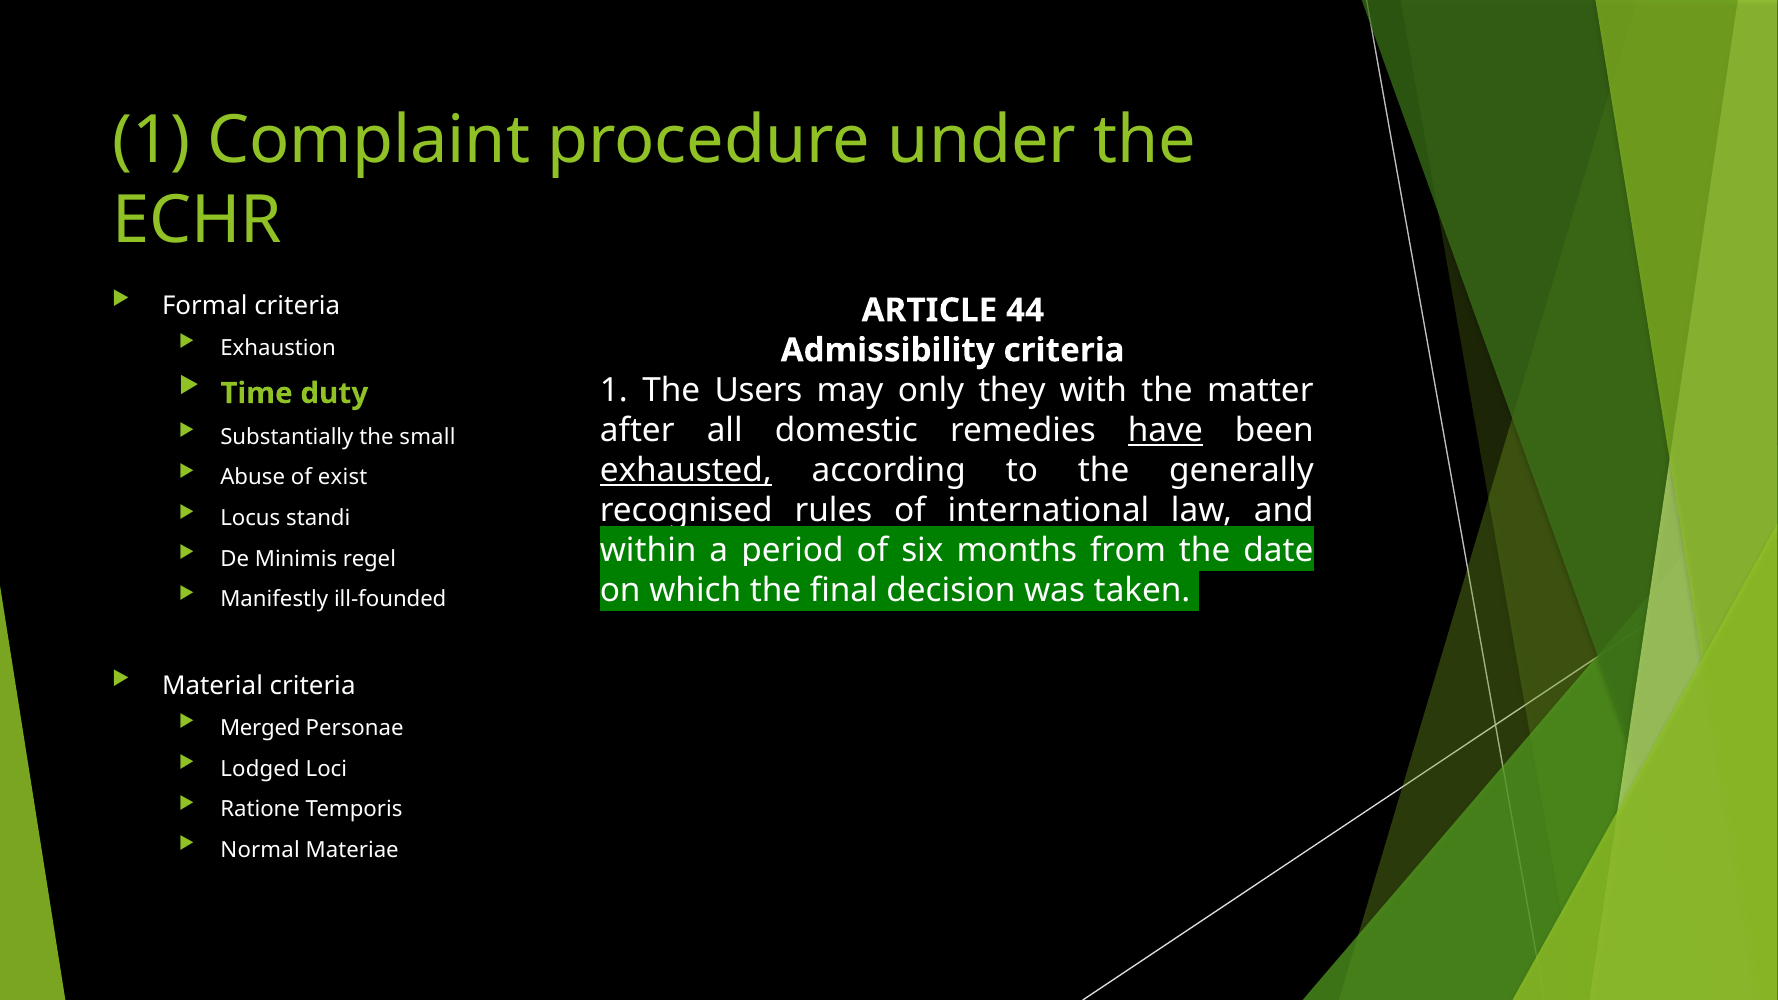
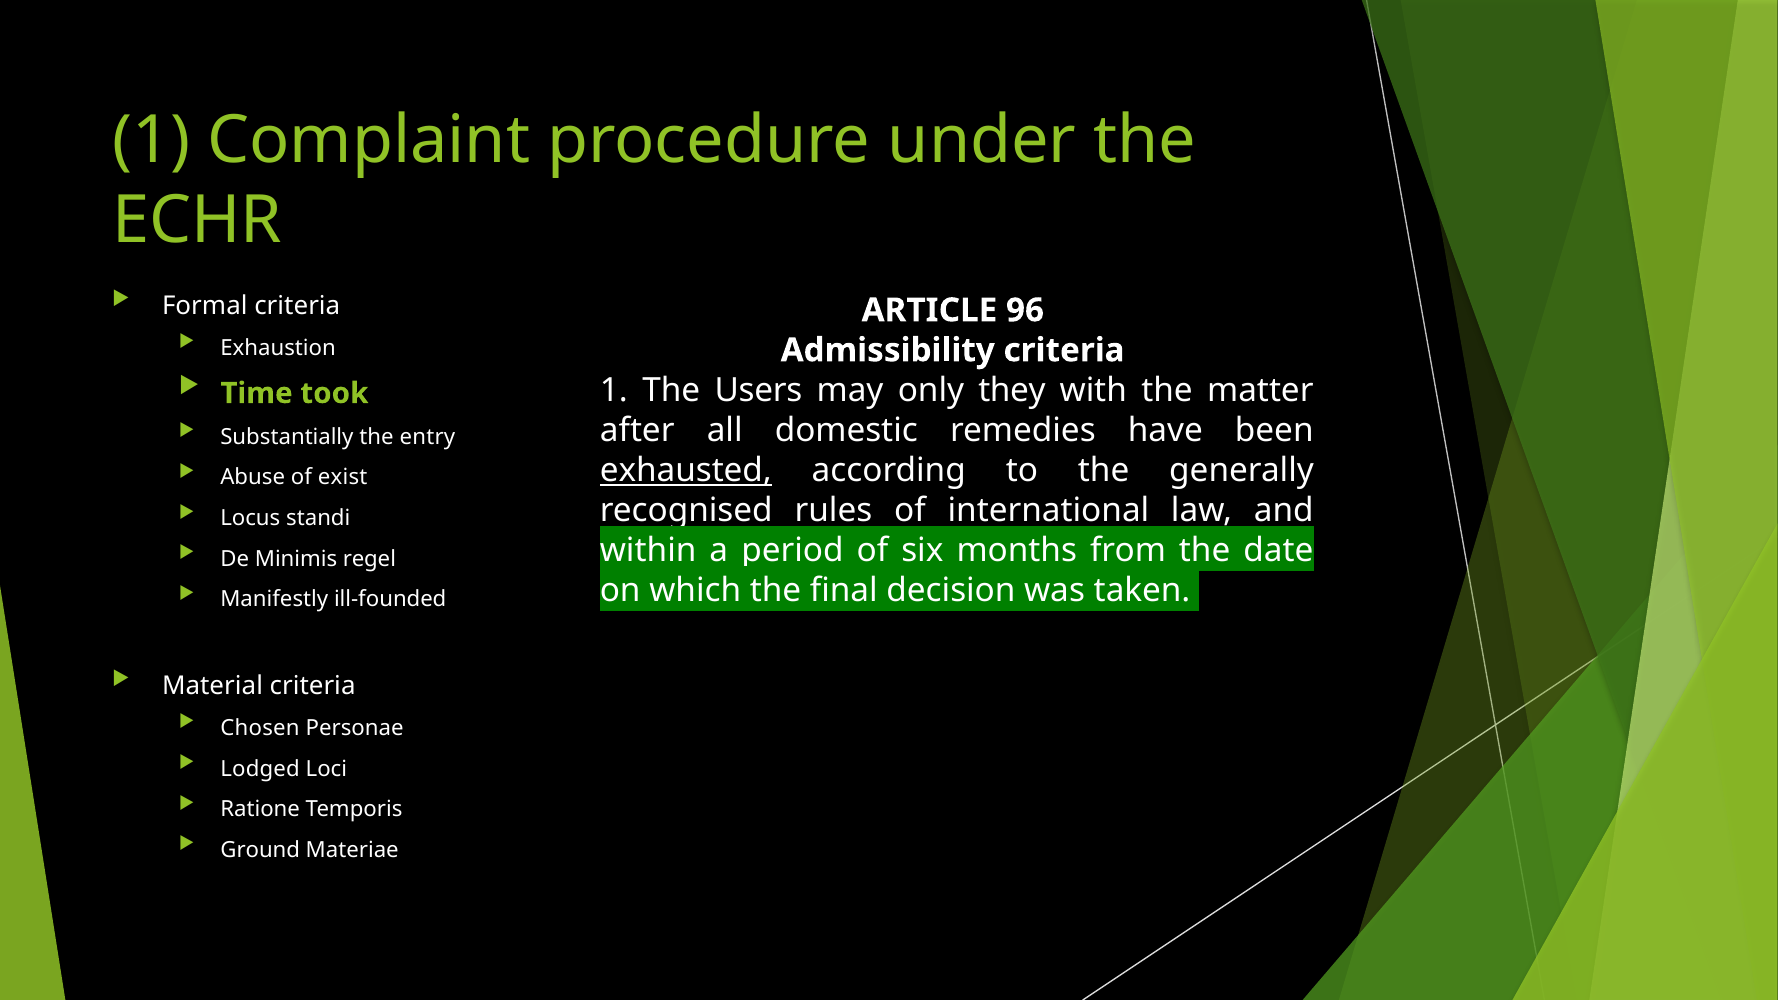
44: 44 -> 96 (1025, 310)
duty: duty -> took (334, 393)
have underline: present -> none (1165, 430)
small: small -> entry (427, 437)
Merged: Merged -> Chosen (260, 728)
Normal: Normal -> Ground (260, 850)
